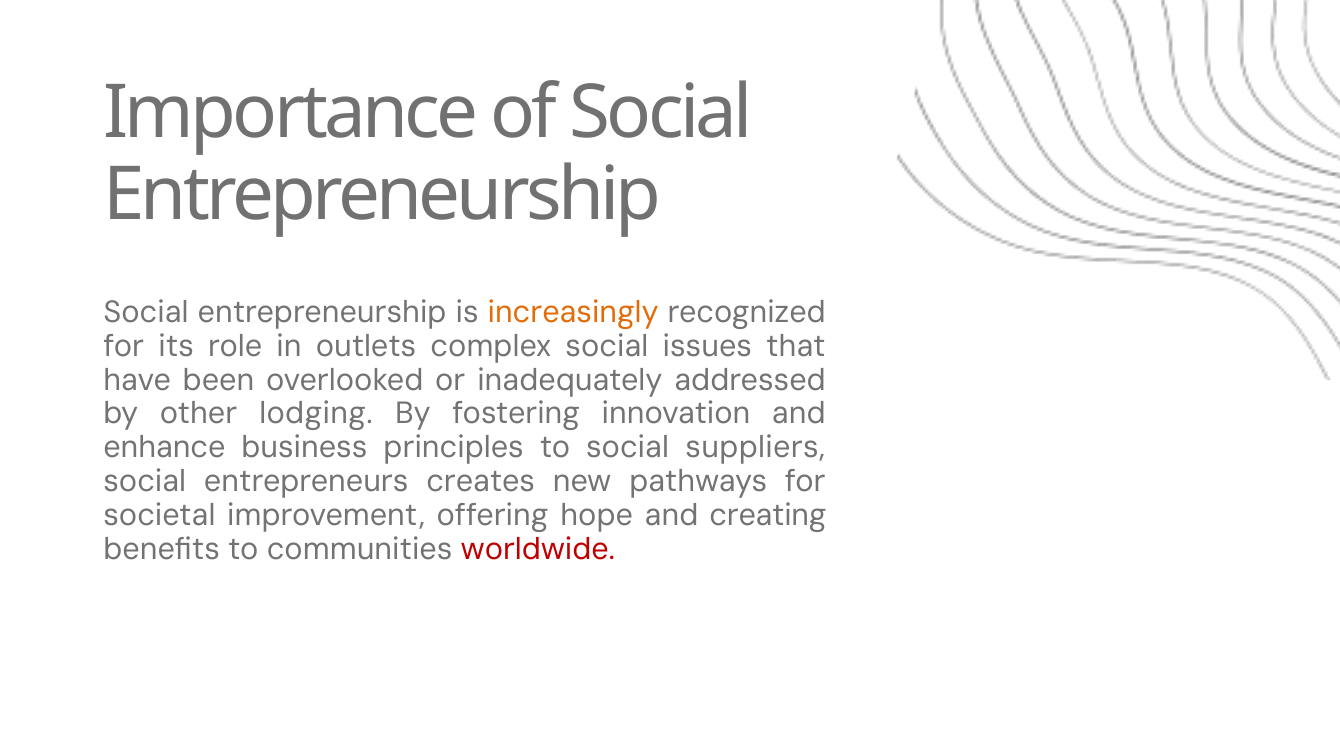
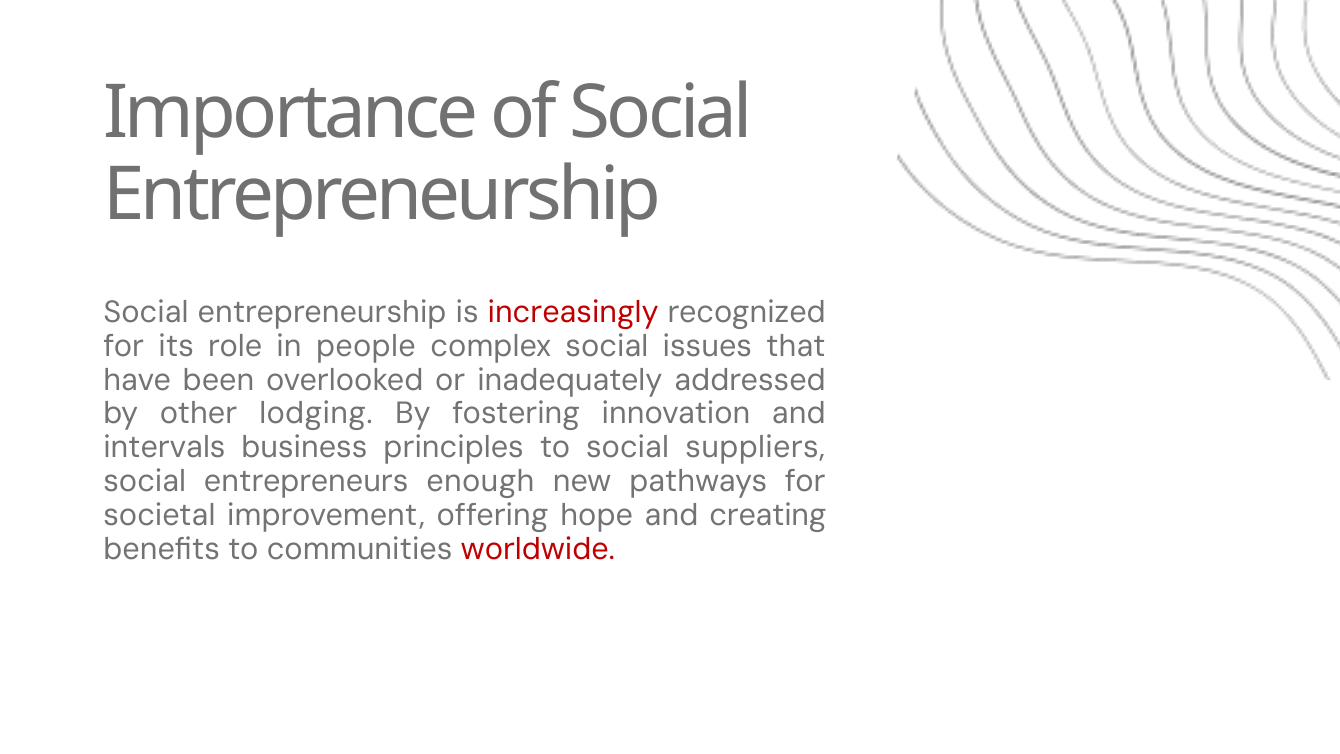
increasingly colour: orange -> red (573, 312)
outlets: outlets -> people (366, 346)
enhance: enhance -> intervals (164, 447)
creates: creates -> enough (480, 481)
